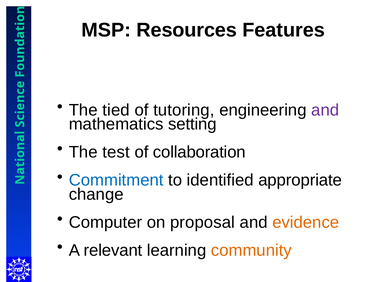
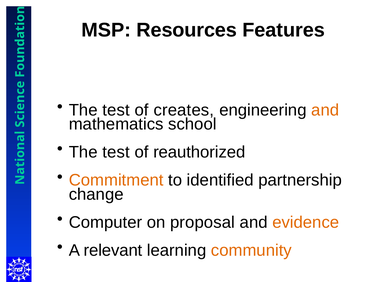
tied: tied -> test (116, 110)
tutoring: tutoring -> creates (184, 110)
and colour: purple -> orange (325, 110)
setting: setting -> school (192, 124)
collaboration: collaboration -> reauthorized (199, 152)
Commitment colour: blue -> orange (116, 180)
appropriate: appropriate -> partnership (300, 180)
